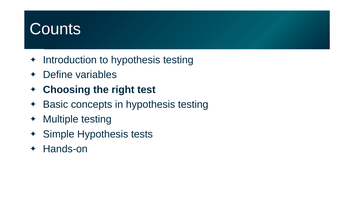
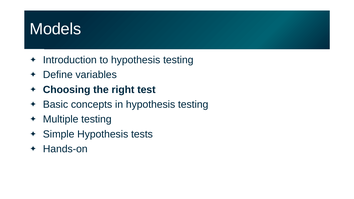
Counts: Counts -> Models (55, 29)
